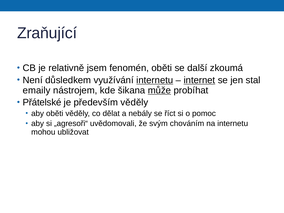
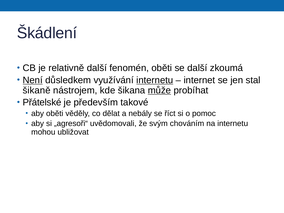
Zraňující: Zraňující -> Škádlení (47, 33)
relativně jsem: jsem -> další (97, 68)
Není underline: none -> present (33, 80)
internet underline: present -> none (199, 80)
emaily: emaily -> šikaně (37, 90)
především věděly: věděly -> takové (134, 102)
